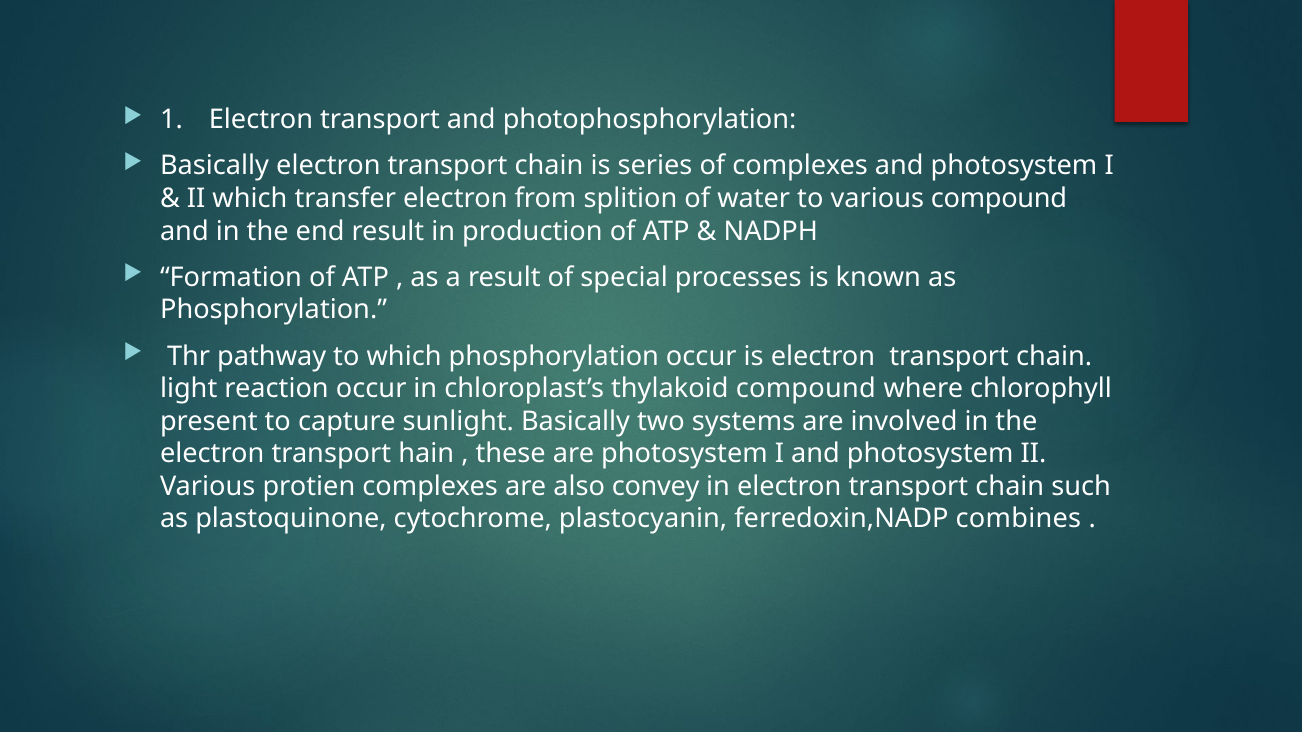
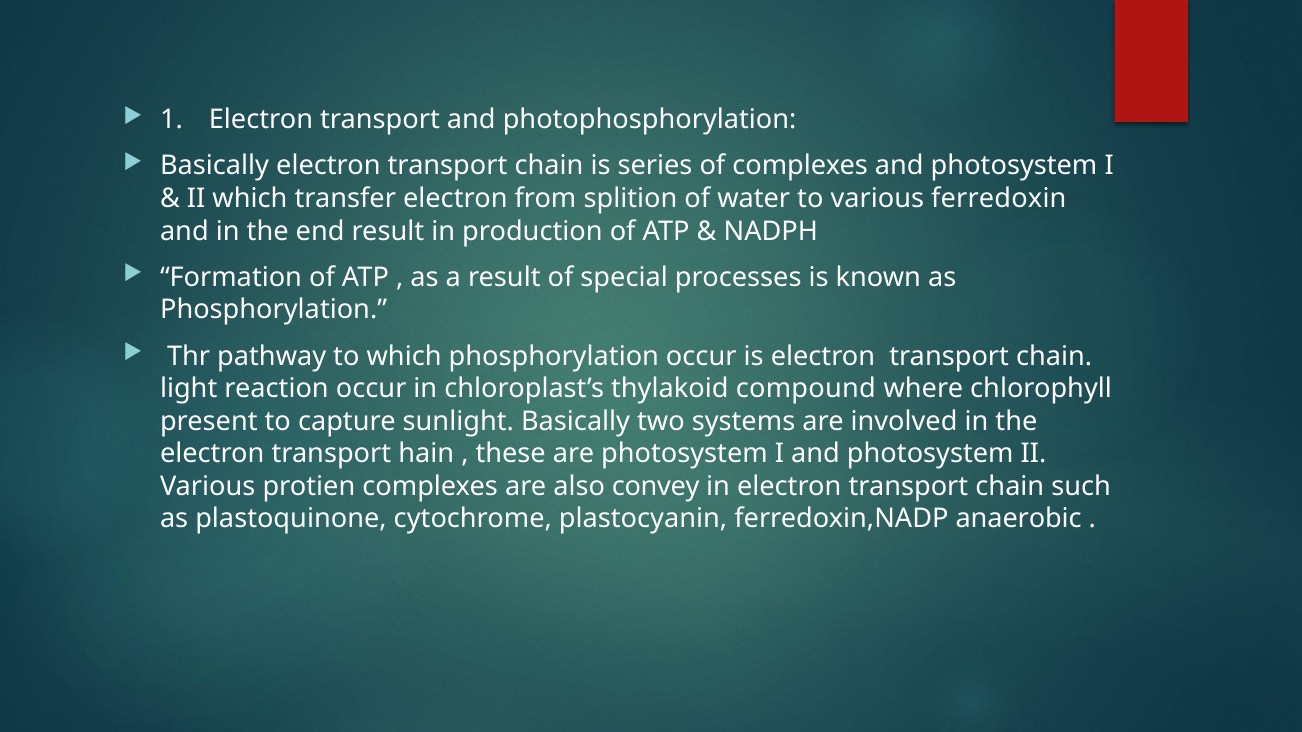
various compound: compound -> ferredoxin (999, 199)
combines: combines -> anaerobic (1019, 519)
